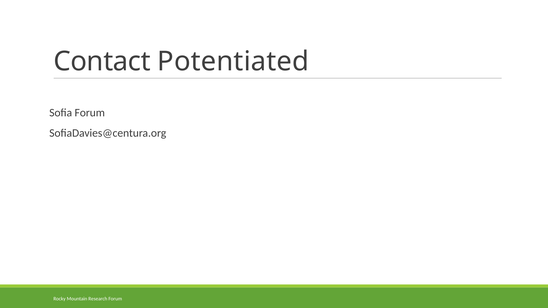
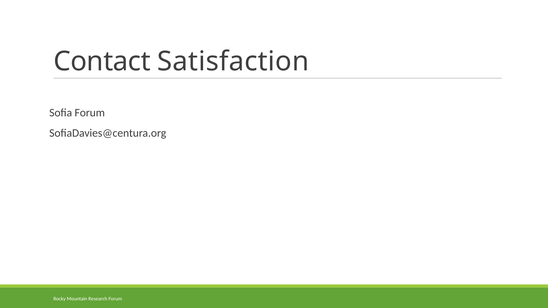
Potentiated: Potentiated -> Satisfaction (233, 61)
